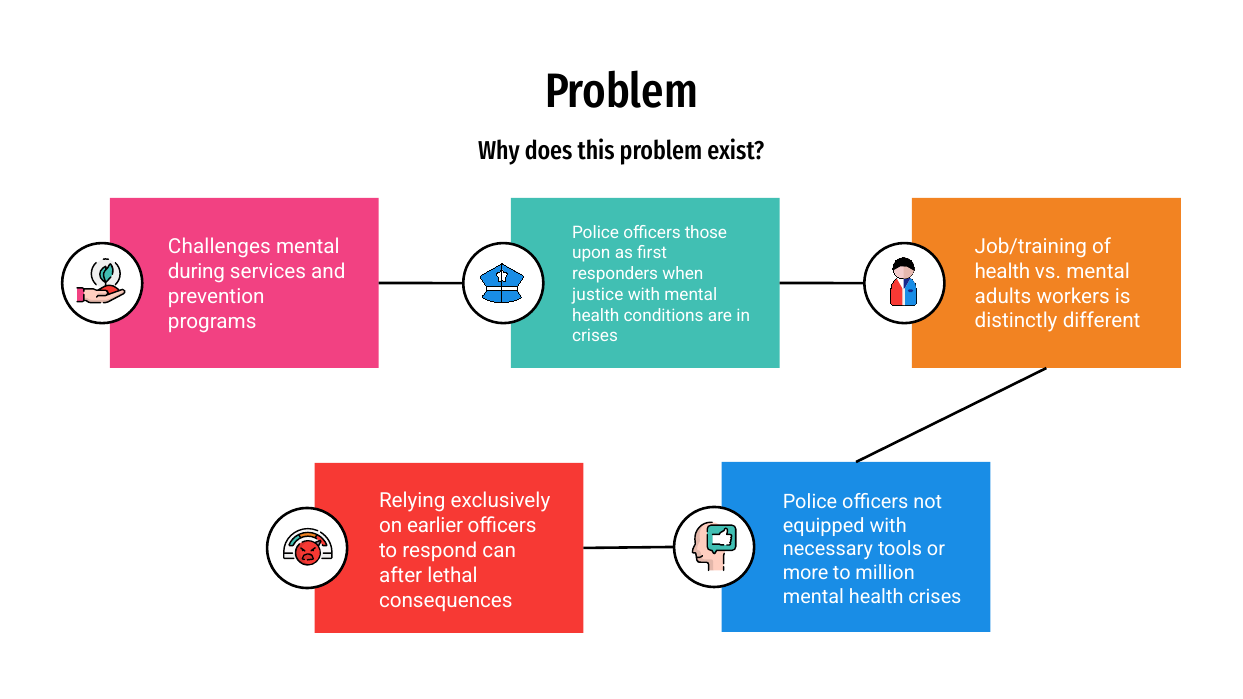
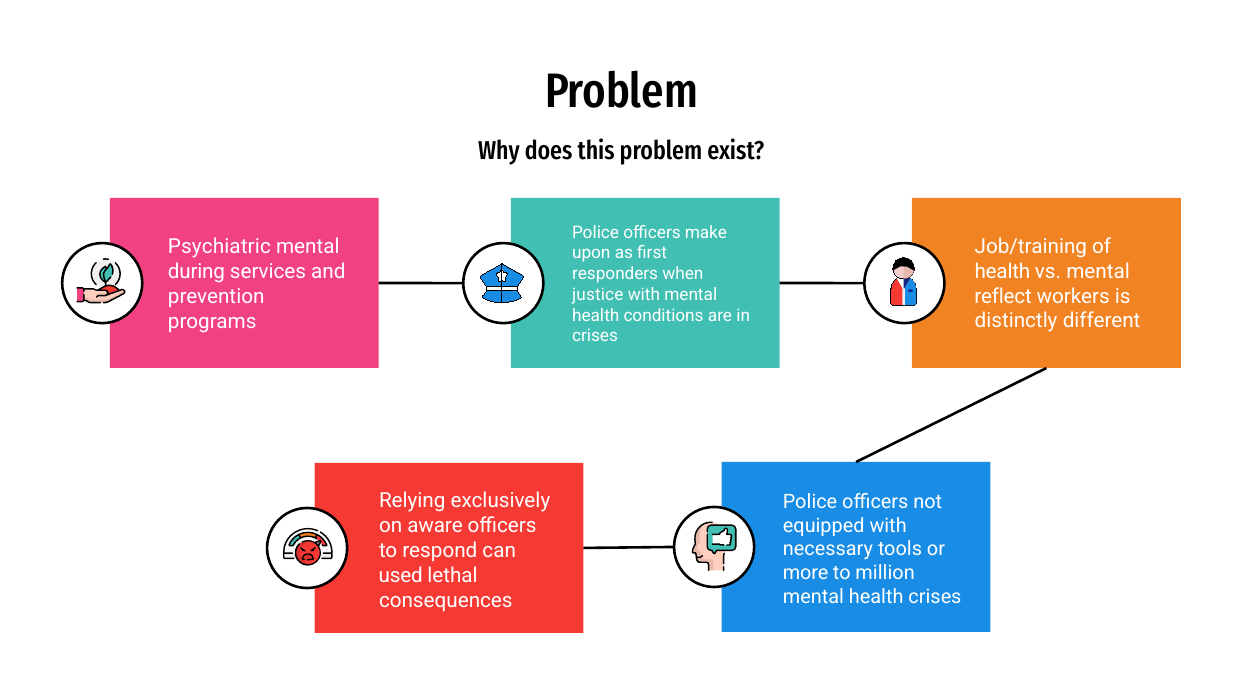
those: those -> make (706, 232)
Challenges: Challenges -> Psychiatric (219, 247)
adults: adults -> reflect (1003, 296)
earlier: earlier -> aware (435, 526)
after: after -> used (401, 576)
